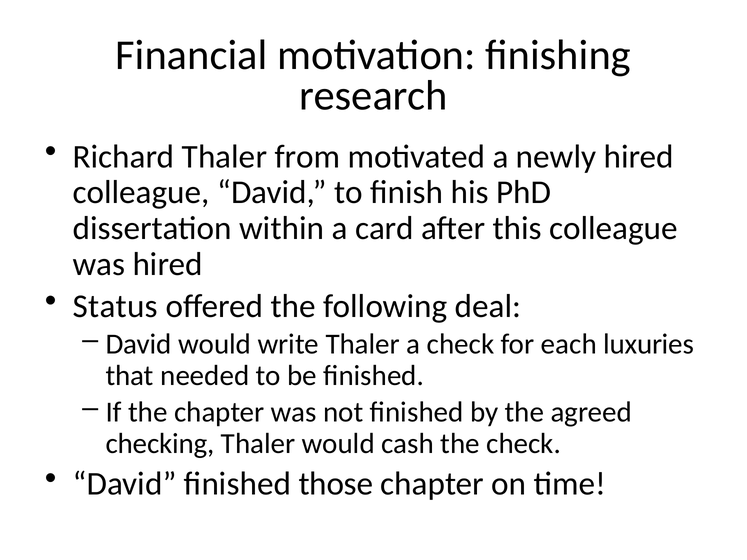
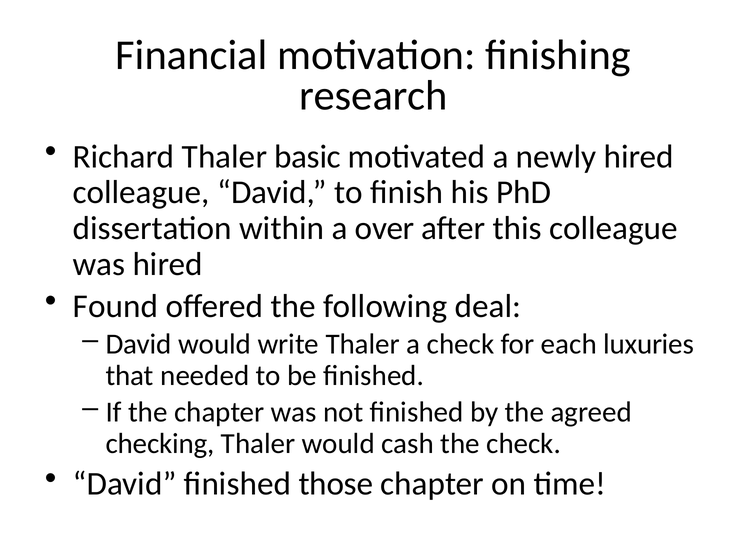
from: from -> basic (308, 157)
card: card -> over (385, 228)
Status: Status -> Found (115, 306)
